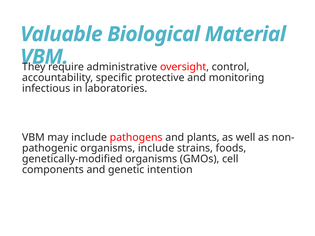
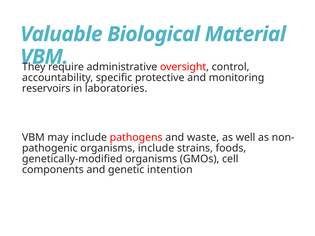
infectious: infectious -> reservoirs (46, 88)
plants: plants -> waste (203, 138)
